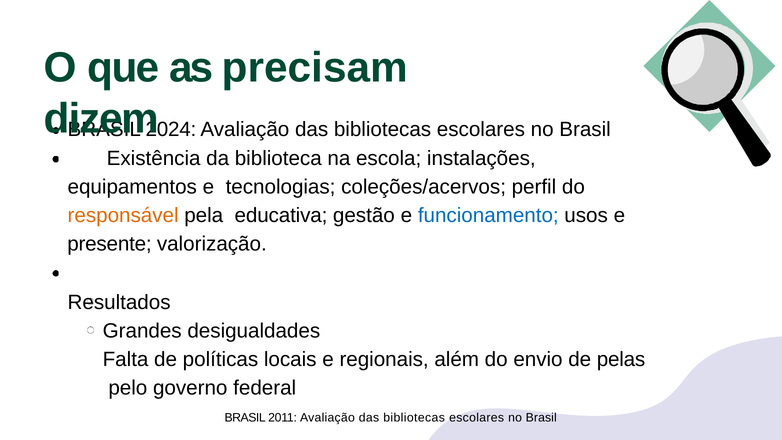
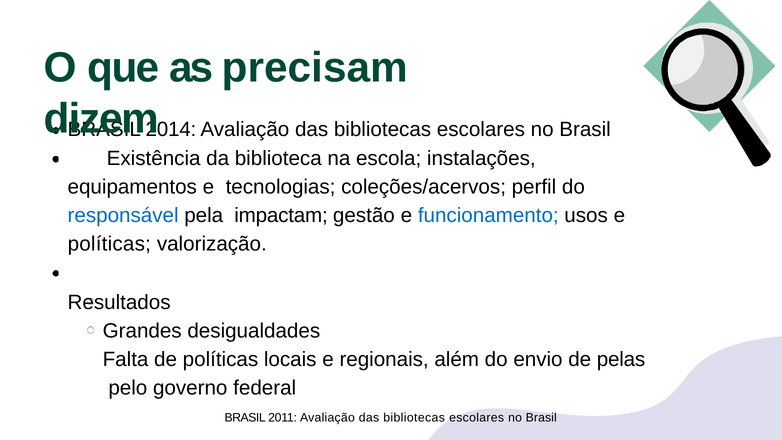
2024: 2024 -> 2014 (171, 130)
responsável colour: orange -> blue (123, 216)
educativa: educativa -> impactam (281, 216)
presente: presente -> políticas (109, 244)
